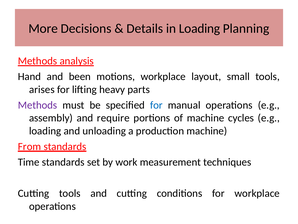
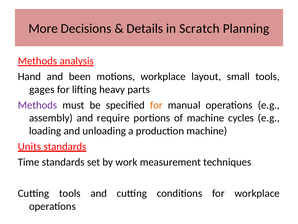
in Loading: Loading -> Scratch (199, 28)
arises: arises -> gages (42, 89)
for colour: blue -> orange (156, 105)
From: From -> Units (30, 146)
